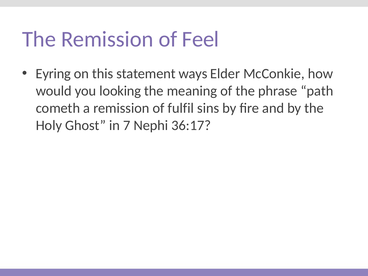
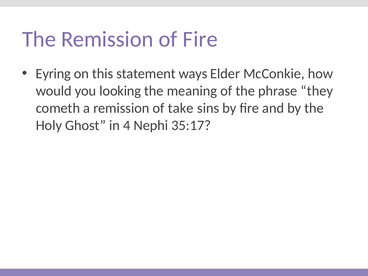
of Feel: Feel -> Fire (200, 39)
path: path -> they (317, 91)
fulfil: fulfil -> take (181, 108)
7: 7 -> 4 (127, 125)
36:17: 36:17 -> 35:17 (191, 125)
